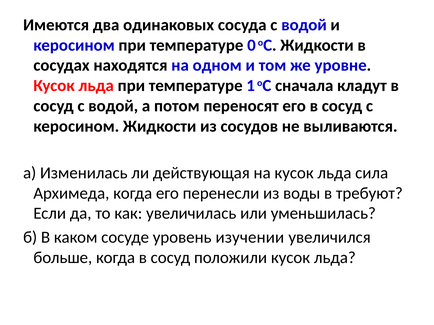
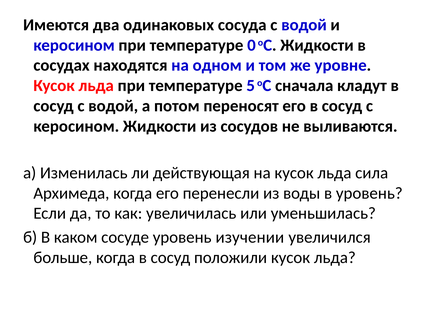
1: 1 -> 5 (251, 86)
в требуют: требуют -> уровень (369, 193)
